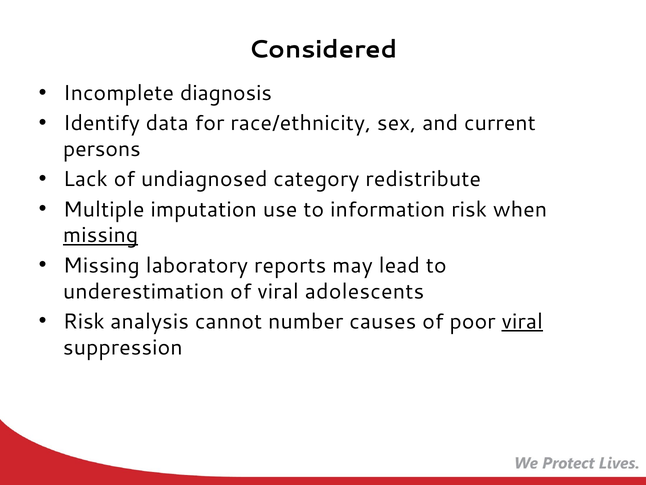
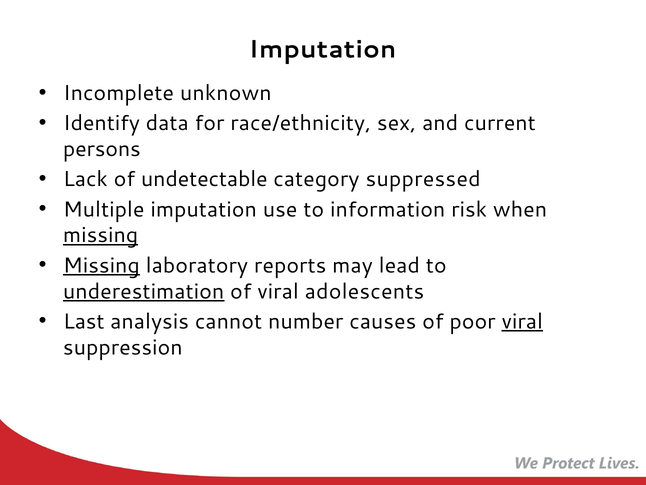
Considered: Considered -> Imputation (323, 50)
diagnosis: diagnosis -> unknown (226, 93)
undiagnosed: undiagnosed -> undetectable (204, 179)
redistribute: redistribute -> suppressed (423, 179)
Missing underline: none -> present (101, 265)
underestimation underline: none -> present (144, 291)
Risk: Risk -> Last (84, 321)
